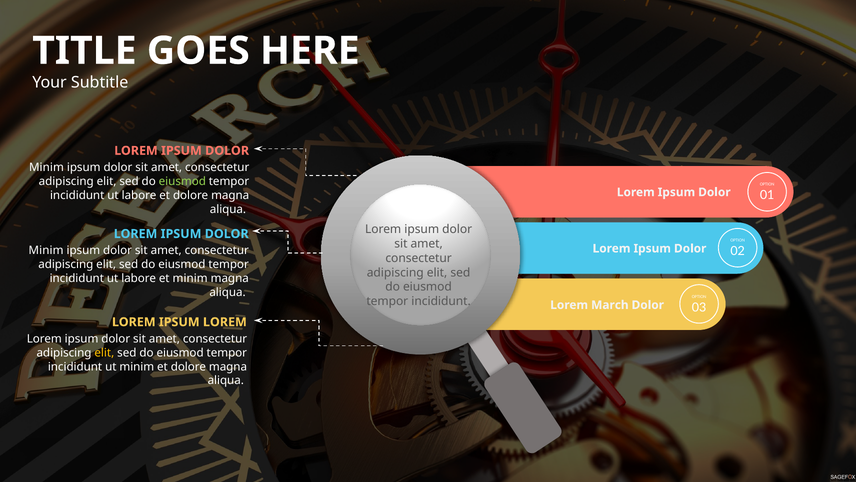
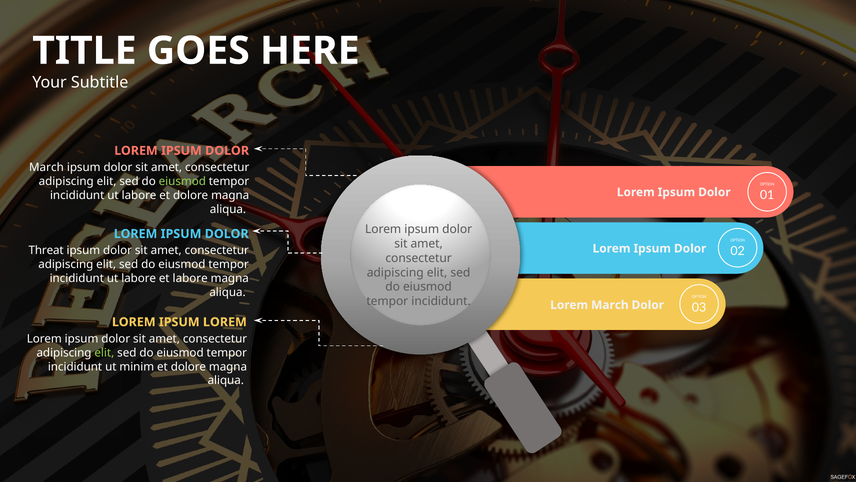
Minim: Minim -> March (46, 167)
Minim: Minim -> Threat (46, 250)
et minim: minim -> labore (190, 278)
elit colour: yellow -> light green (104, 352)
